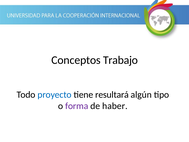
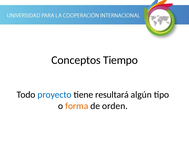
Trabajo: Trabajo -> Tiempo (120, 60)
forma colour: purple -> orange (77, 106)
haber: haber -> orden (115, 106)
